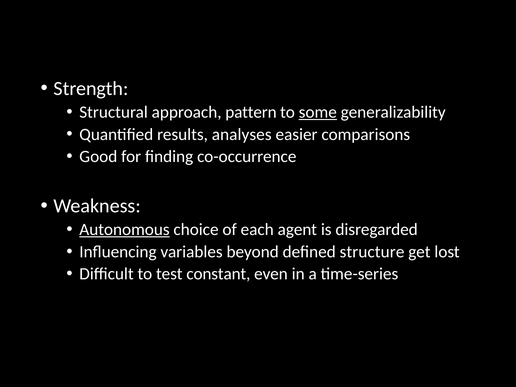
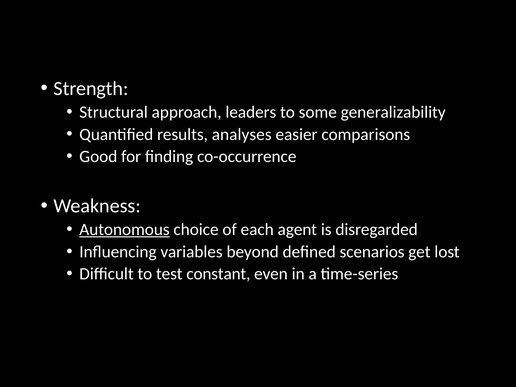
pattern: pattern -> leaders (251, 112)
some underline: present -> none (318, 112)
structure: structure -> scenarios (372, 252)
